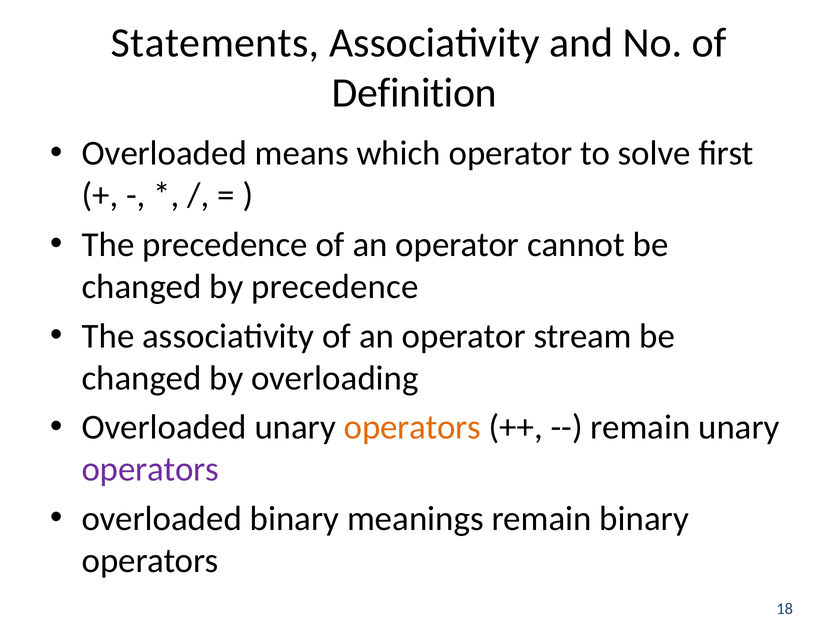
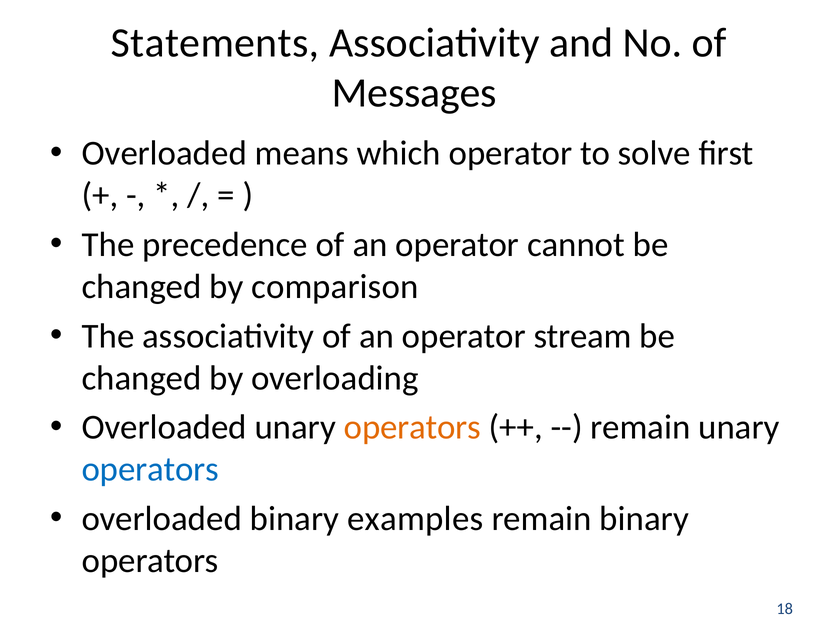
Definition: Definition -> Messages (414, 93)
by precedence: precedence -> comparison (335, 286)
operators colour: purple -> blue (150, 469)
meanings: meanings -> examples (415, 518)
